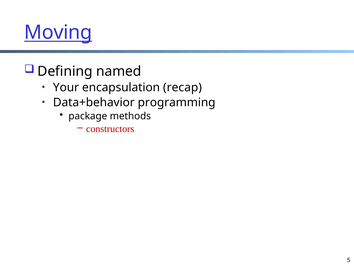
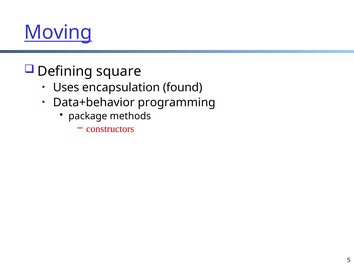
named: named -> square (119, 71)
Your: Your -> Uses (66, 87)
recap: recap -> found (183, 87)
